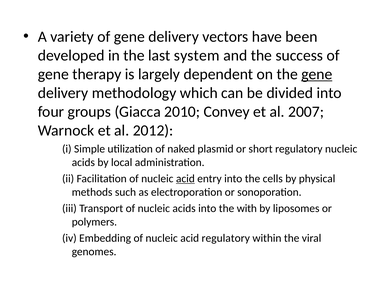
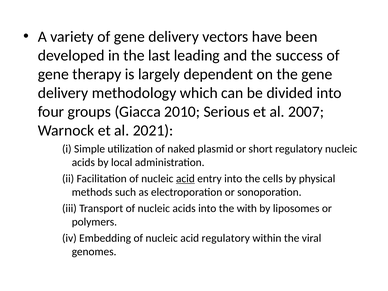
system: system -> leading (197, 55)
gene underline: present -> none (317, 74)
Convey: Convey -> Serious (227, 112)
2012: 2012 -> 2021 (153, 130)
